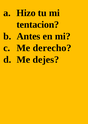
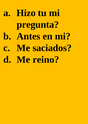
tentacion: tentacion -> pregunta (38, 25)
derecho: derecho -> saciados (52, 48)
dejes: dejes -> reino (46, 60)
